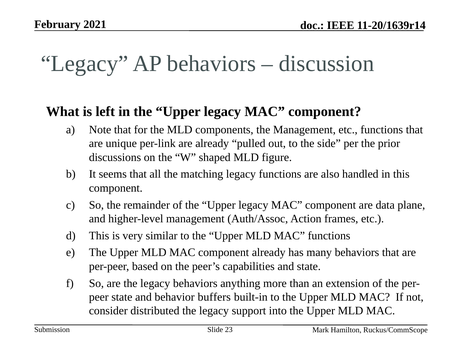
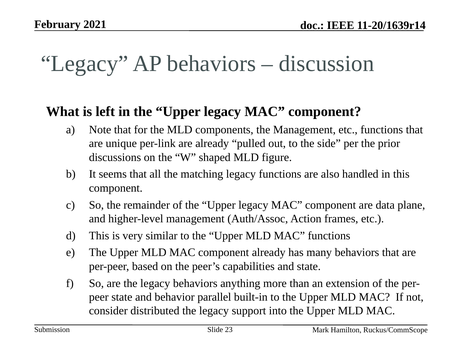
buffers: buffers -> parallel (214, 297)
